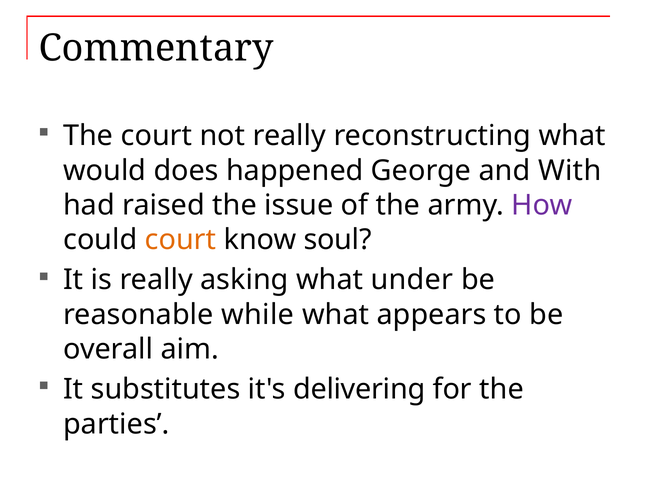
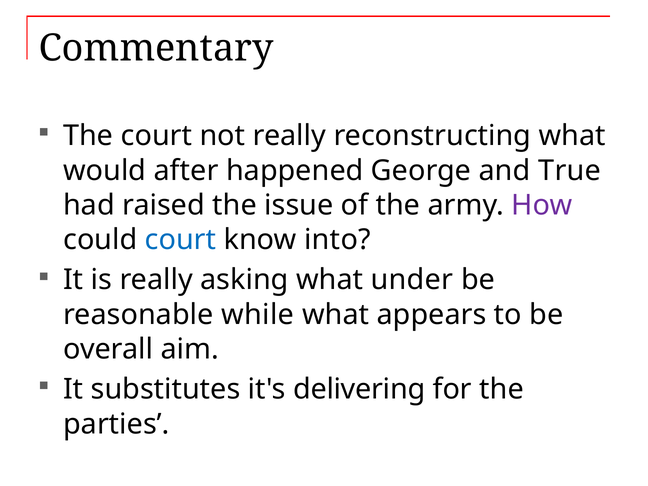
does: does -> after (186, 171)
With: With -> True (570, 171)
court colour: orange -> blue (181, 240)
soul: soul -> into (337, 240)
